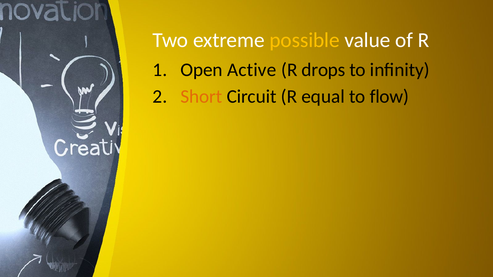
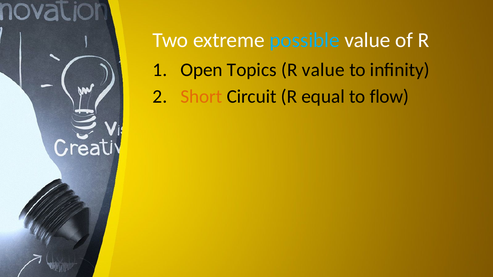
possible colour: yellow -> light blue (305, 40)
Active: Active -> Topics (252, 70)
R drops: drops -> value (323, 70)
